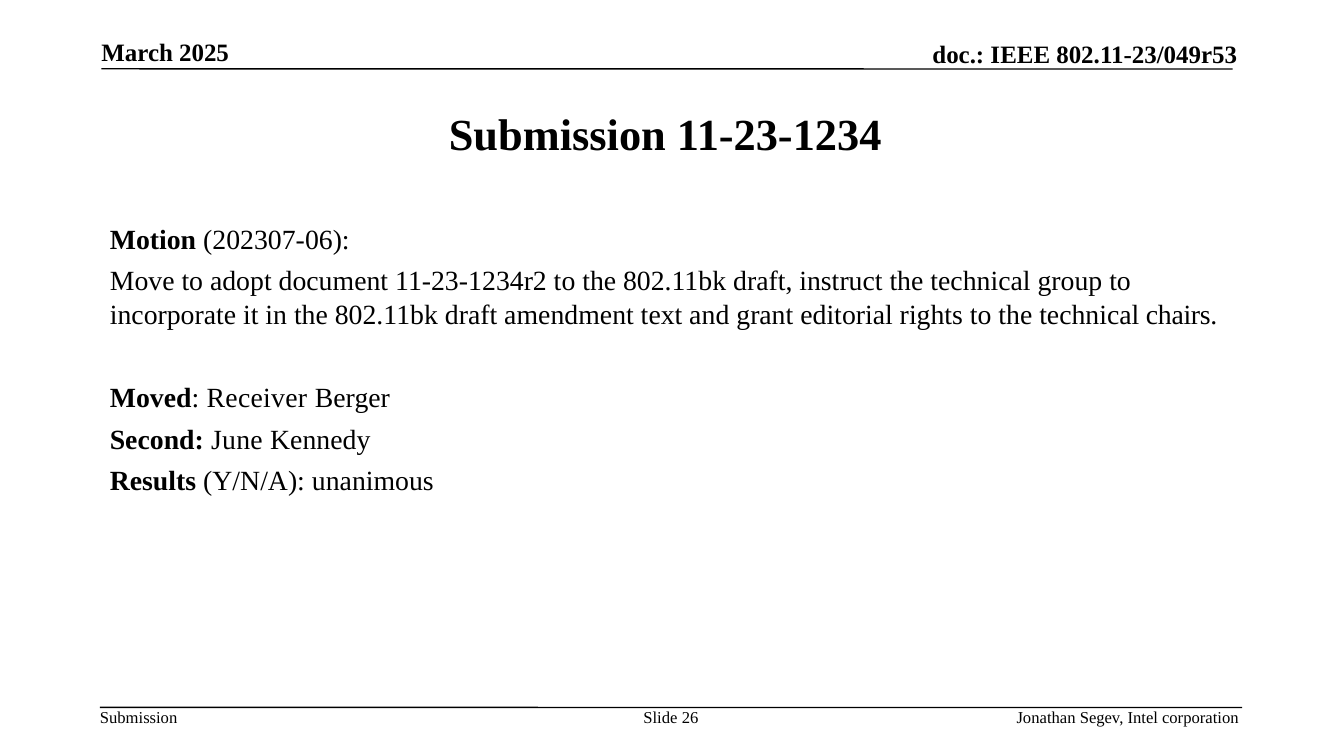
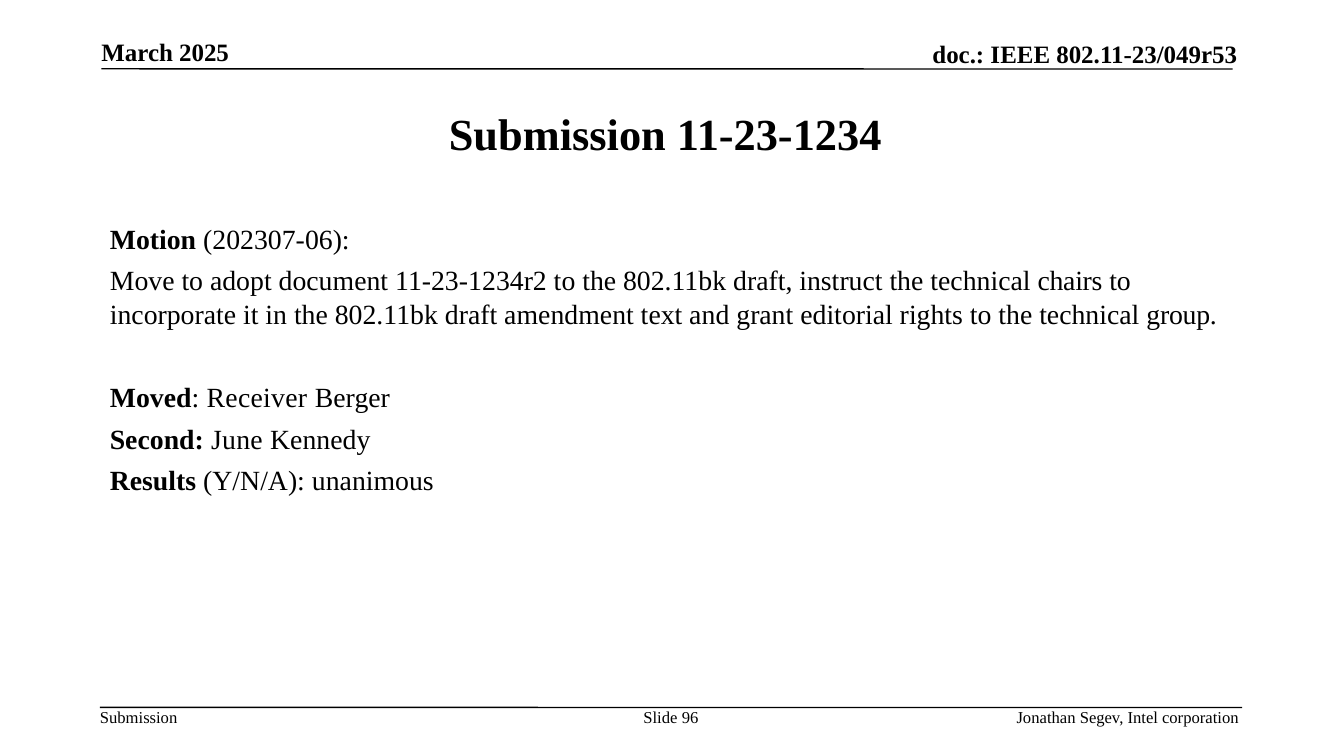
group: group -> chairs (1070, 282)
chairs: chairs -> group (1182, 315)
26: 26 -> 96 (690, 718)
